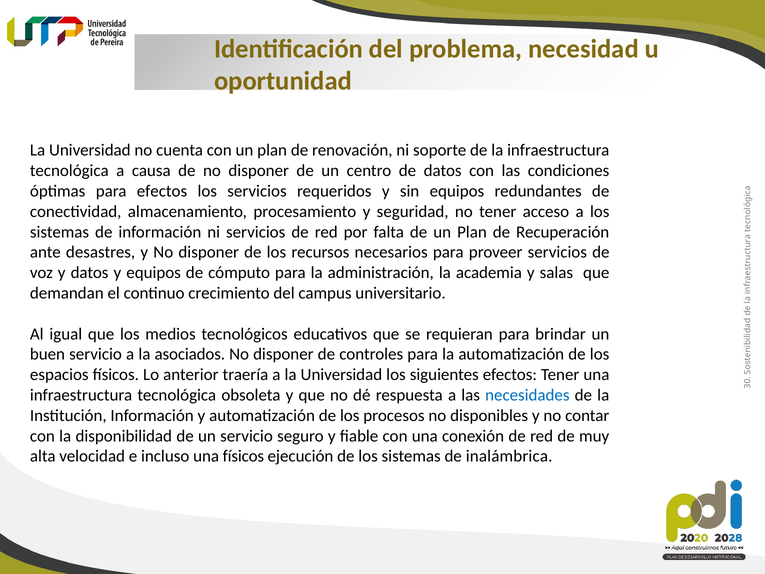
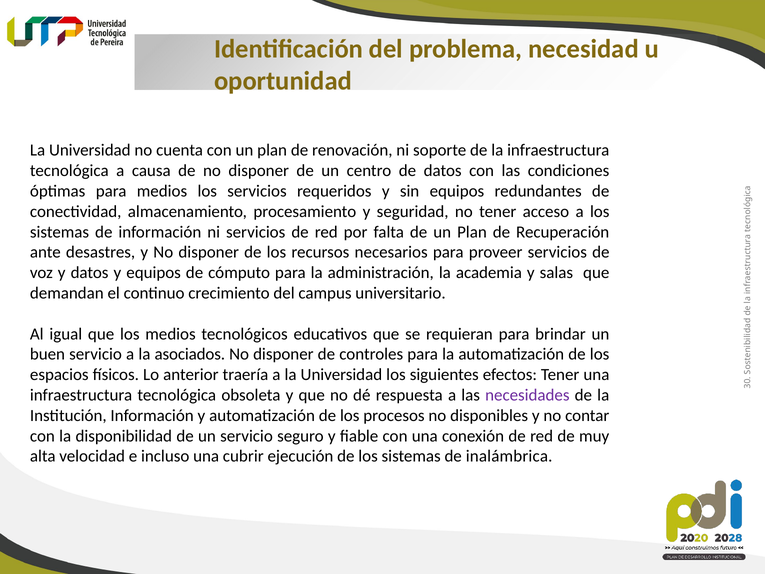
para efectos: efectos -> medios (162, 191)
necesidades colour: blue -> purple (527, 395)
una físicos: físicos -> cubrir (243, 456)
